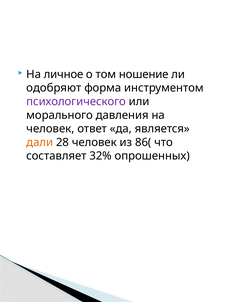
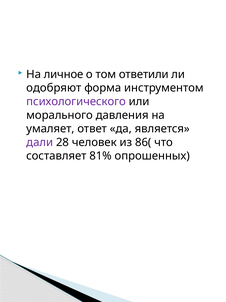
ношение: ношение -> ответили (144, 74)
человек: человек -> умаляет (50, 128)
дали colour: orange -> purple (40, 142)
32%: 32% -> 81% (101, 156)
